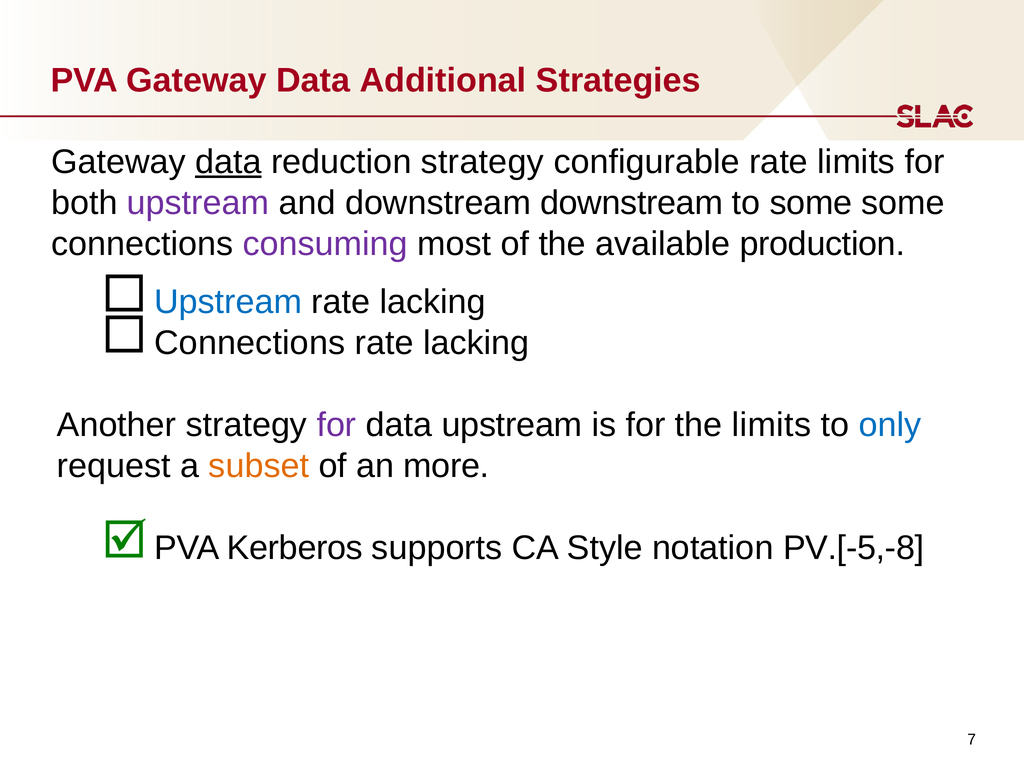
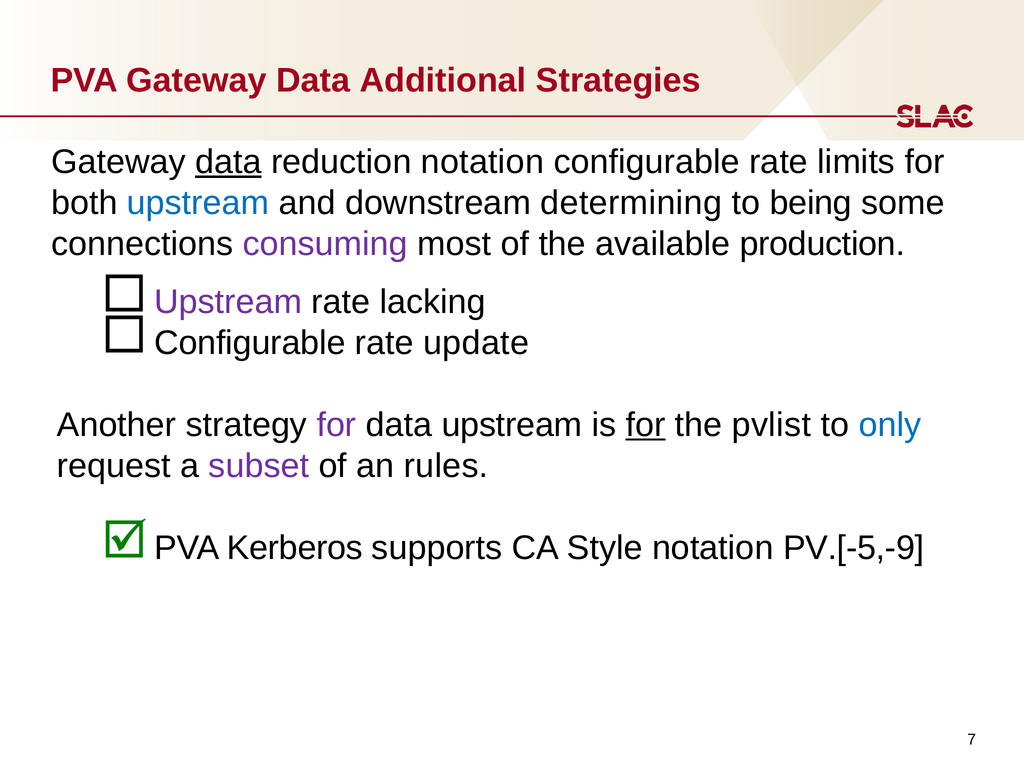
reduction strategy: strategy -> notation (482, 162)
upstream colour: purple -> blue (198, 203)
downstream downstream: downstream -> determining (631, 203)
to some: some -> being (811, 203)
Upstream colour: blue -> purple (228, 302)
Connections: Connections -> Configurable (250, 343)
lacking: lacking -> update (476, 343)
for underline: none -> present (646, 425)
the limits: limits -> pvlist (771, 425)
subset colour: orange -> purple (259, 466)
more: more -> rules (446, 466)
PV.[-5,-8: PV.[-5,-8 -> PV.[-5,-9 (854, 548)
